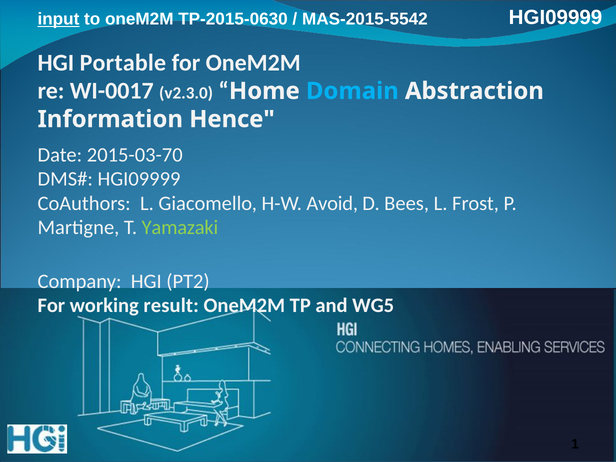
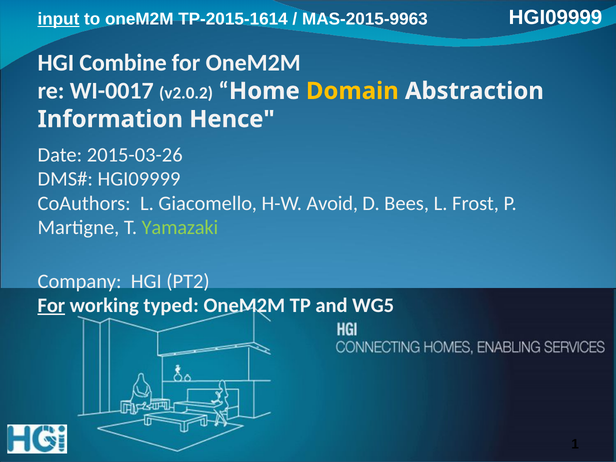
TP-2015-0630: TP-2015-0630 -> TP-2015-1614 (233, 19)
MAS-2015-5542: MAS-2015-5542 -> MAS-2015-9963 (365, 19)
Portable: Portable -> Combine (123, 63)
v2.3.0: v2.3.0 -> v2.0.2 (186, 93)
Domain colour: light blue -> yellow (352, 91)
2015-03-70: 2015-03-70 -> 2015-03-26 (135, 155)
For underline: none -> present (51, 305)
result: result -> typed (171, 305)
